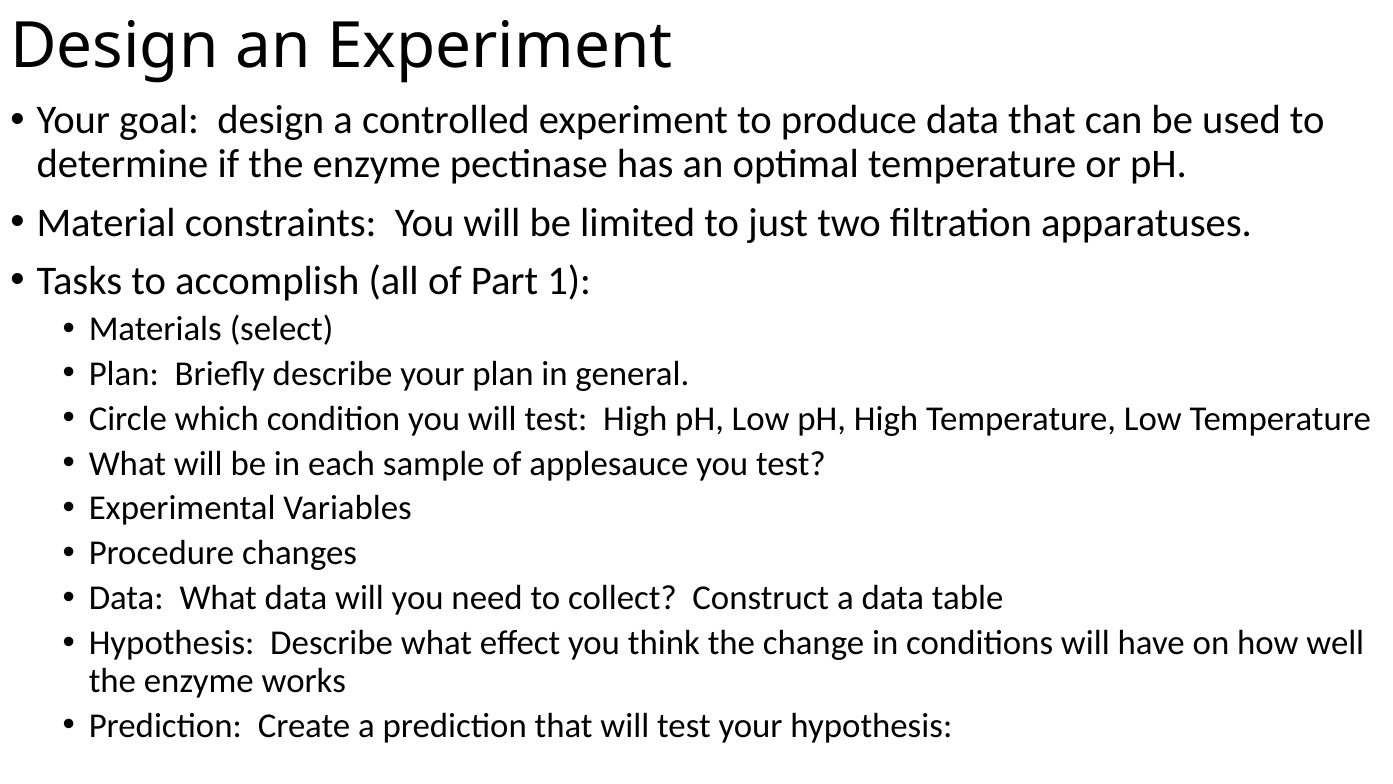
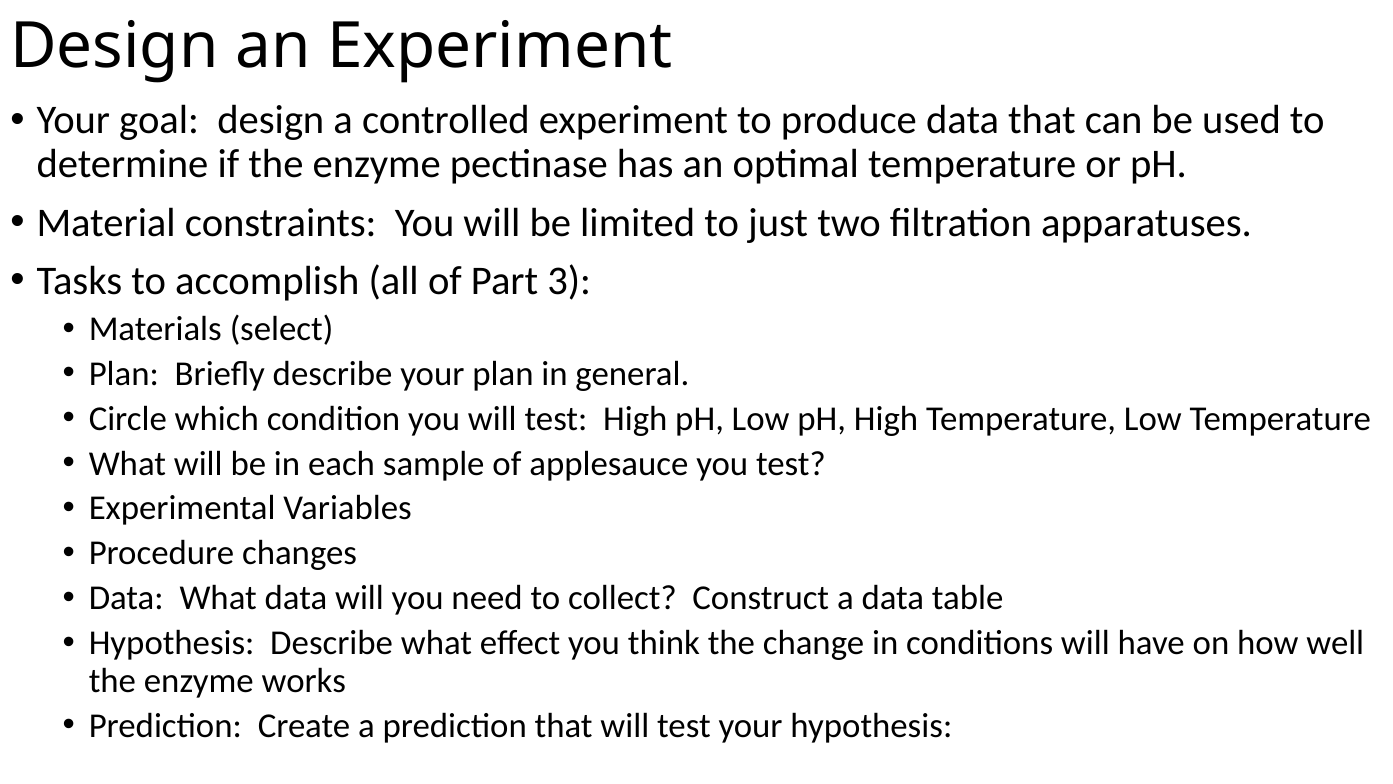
1: 1 -> 3 (569, 281)
